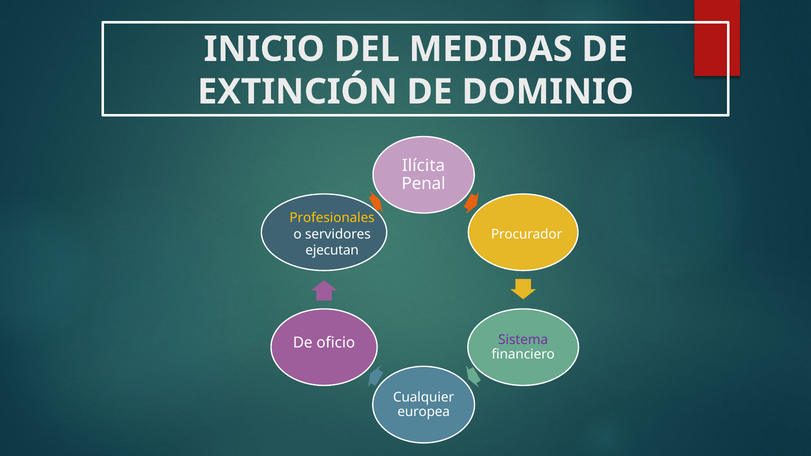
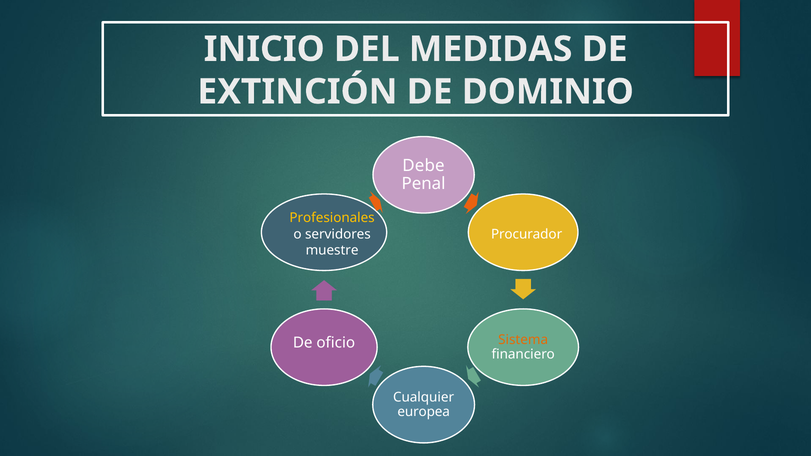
Ilícita: Ilícita -> Debe (423, 166)
ejecutan: ejecutan -> muestre (332, 250)
Sistema colour: purple -> orange (523, 340)
